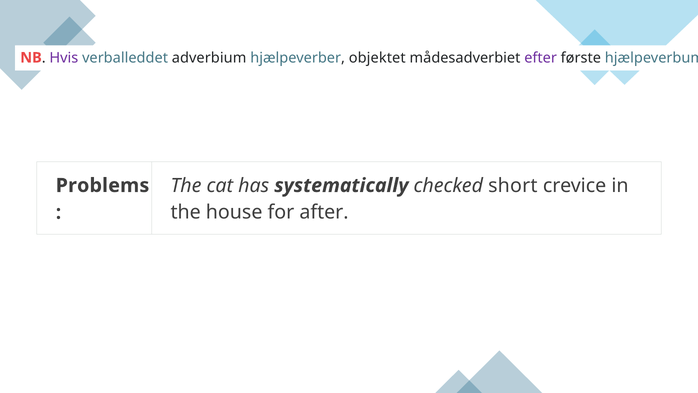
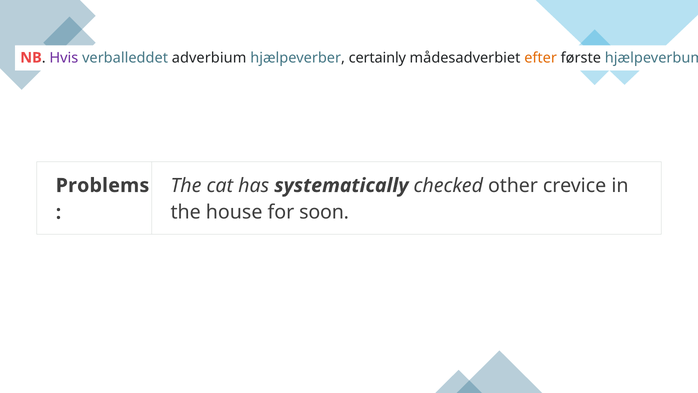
objektet: objektet -> certainly (377, 58)
efter colour: purple -> orange (541, 58)
short: short -> other (513, 185)
after: after -> soon (324, 212)
